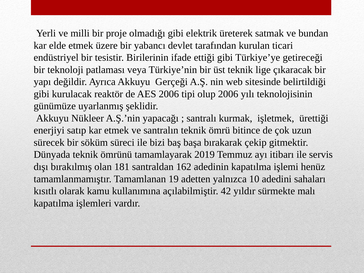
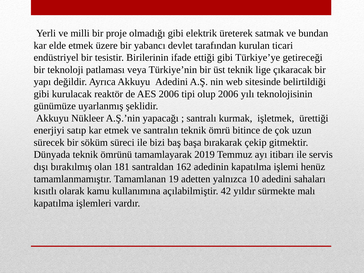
Akkuyu Gerçeği: Gerçeği -> Adedini (172, 82)
